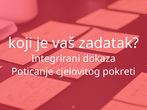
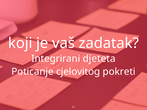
dokaza: dokaza -> djeteta (99, 59)
